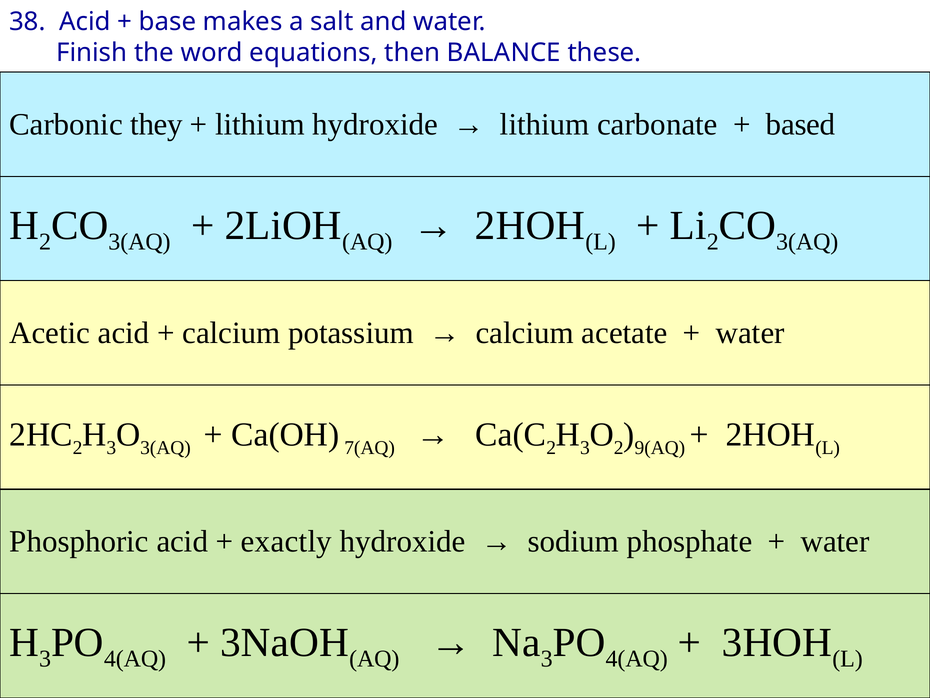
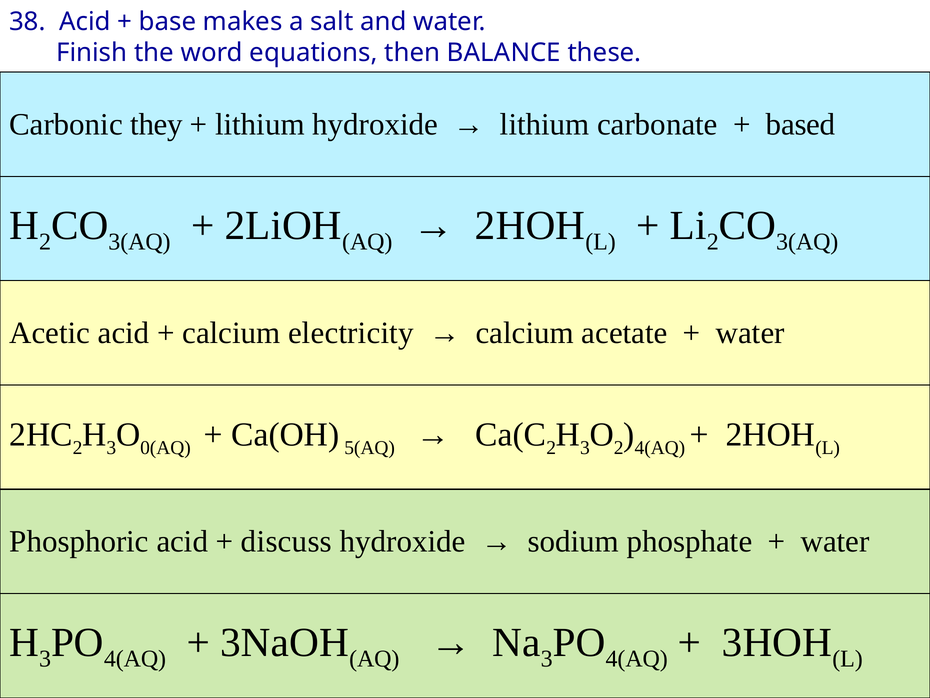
potassium: potassium -> electricity (351, 333)
3(AQ: 3(AQ -> 0(AQ (165, 447)
7(AQ: 7(AQ -> 5(AQ (370, 447)
9(AQ: 9(AQ -> 4(AQ (660, 447)
exactly: exactly -> discuss (286, 541)
